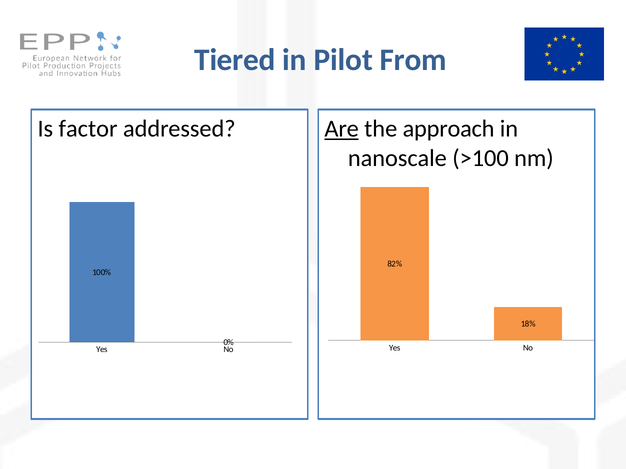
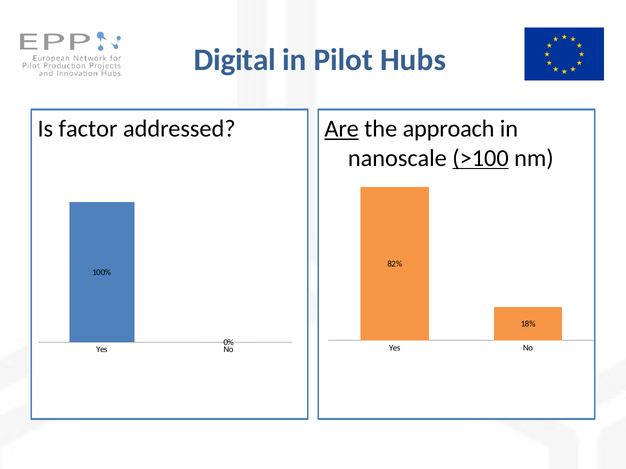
Tiered: Tiered -> Digital (235, 60)
From: From -> Hubs (413, 60)
>100 underline: none -> present (480, 158)
